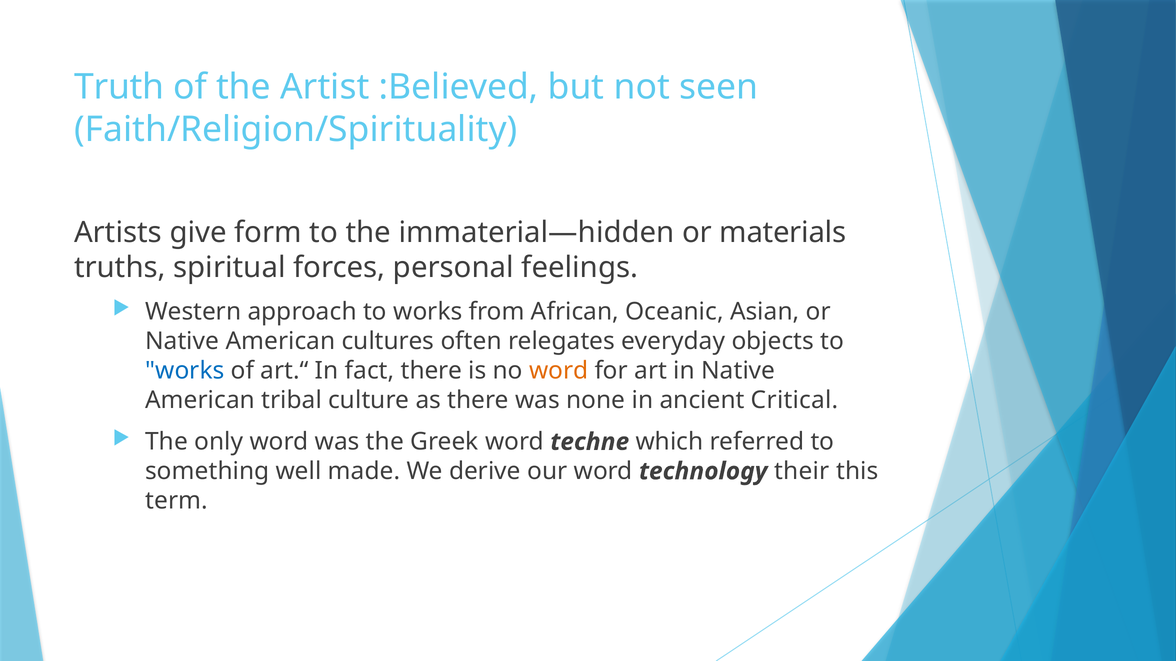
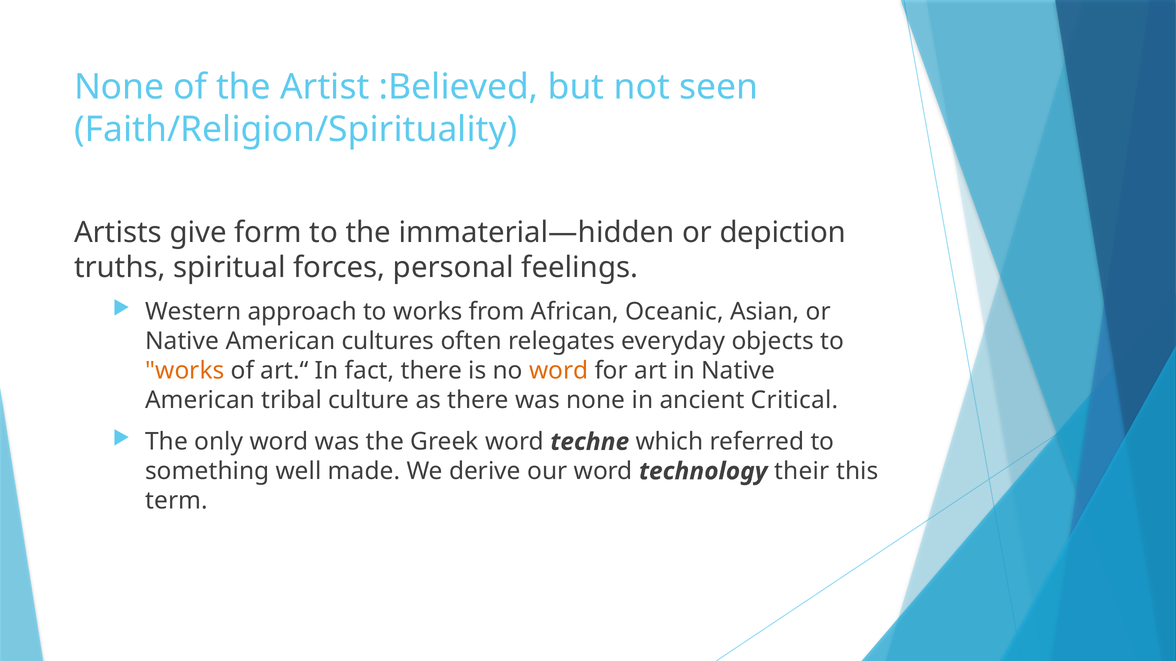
Truth: Truth -> None (119, 87)
materials: materials -> depiction (783, 233)
works colour: blue -> orange (185, 371)
